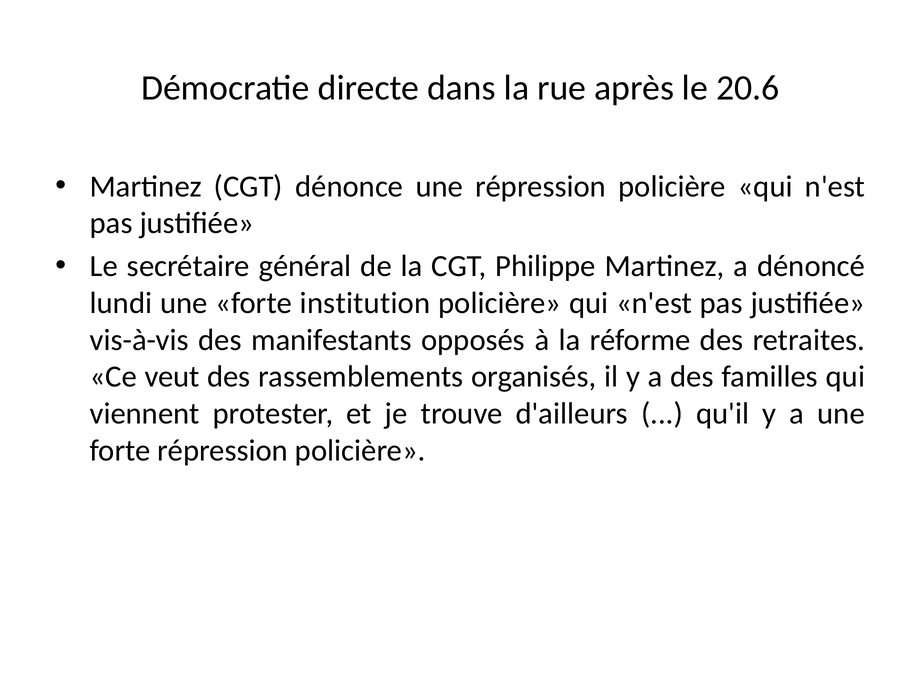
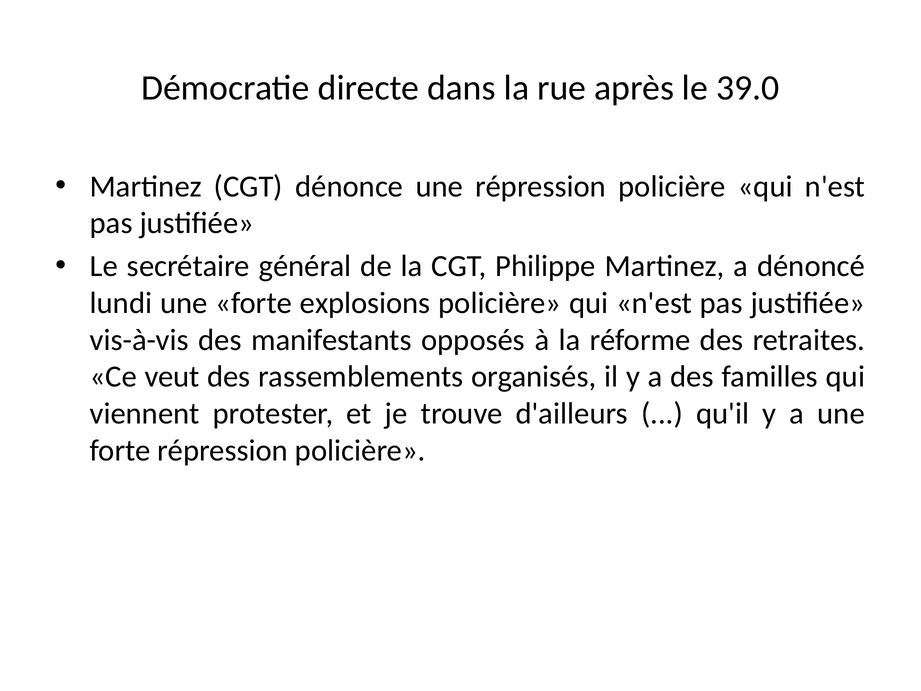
20.6: 20.6 -> 39.0 (748, 88)
institution: institution -> explosions (365, 303)
